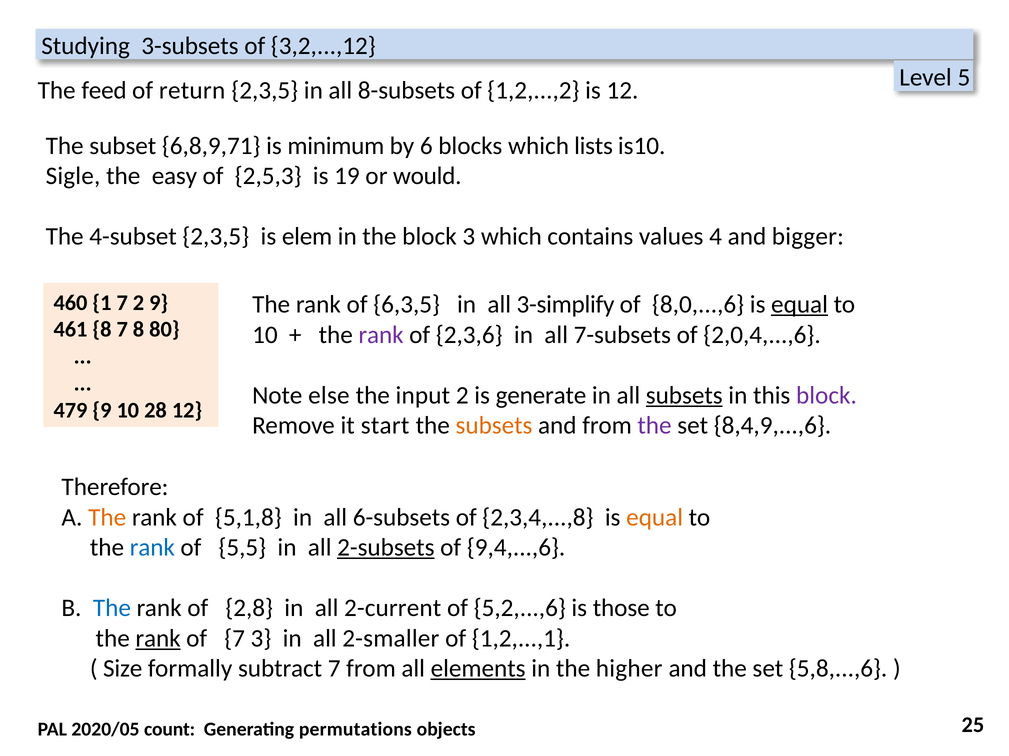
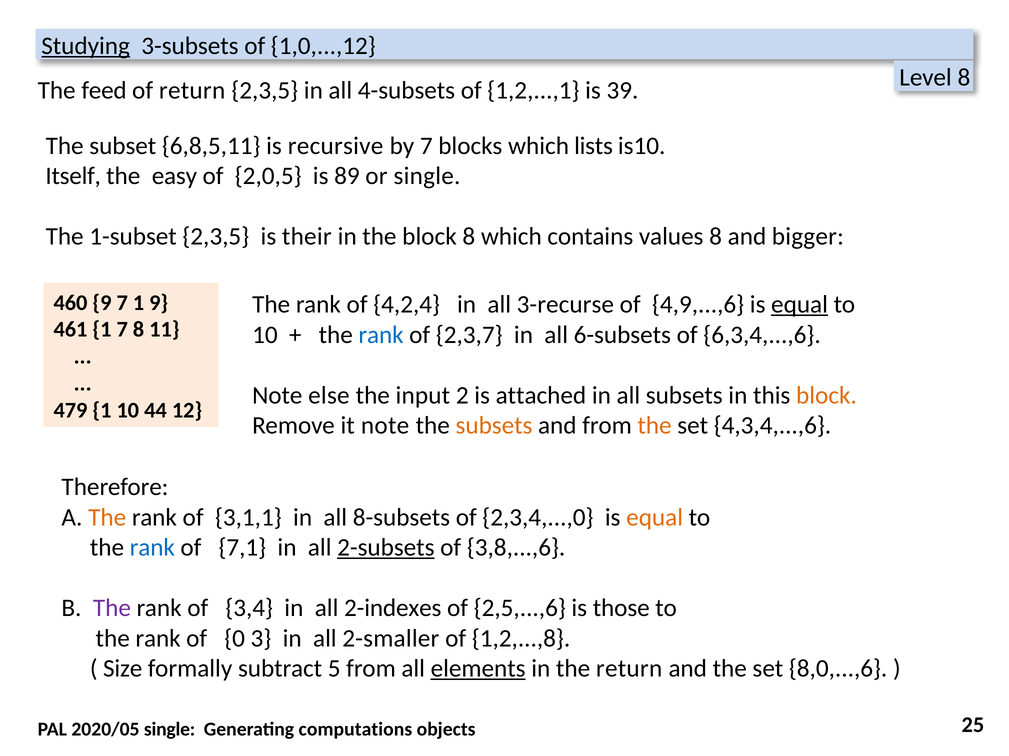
Studying underline: none -> present (86, 46)
3,2,...,12: 3,2,...,12 -> 1,0,...,12 (323, 46)
Level 5: 5 -> 8 (964, 78)
8-subsets: 8-subsets -> 4-subsets (406, 90)
1,2,...,2: 1,2,...,2 -> 1,2,...,1 (533, 90)
is 12: 12 -> 39 (622, 90)
6,8,9,71: 6,8,9,71 -> 6,8,5,11 (211, 146)
minimum: minimum -> recursive (336, 146)
by 6: 6 -> 7 (426, 146)
Sigle: Sigle -> Itself (73, 176)
2,5,3: 2,5,3 -> 2,0,5 (268, 176)
19: 19 -> 89 (347, 176)
or would: would -> single (427, 176)
4-subset: 4-subset -> 1-subset (133, 237)
elem: elem -> their (307, 237)
block 3: 3 -> 8 (469, 237)
values 4: 4 -> 8 (716, 237)
460 1: 1 -> 9 (102, 303)
7 2: 2 -> 1 (138, 303)
6,3,5: 6,3,5 -> 4,2,4 (407, 305)
3-simplify: 3-simplify -> 3-recurse (565, 305)
8,0,...,6: 8,0,...,6 -> 4,9,...,6 (698, 305)
461 8: 8 -> 1 (102, 330)
80: 80 -> 11 (164, 330)
rank colour: purple -> blue (381, 335)
2,3,6: 2,3,6 -> 2,3,7 (469, 335)
7-subsets: 7-subsets -> 6-subsets (622, 335)
2,0,4,...,6: 2,0,4,...,6 -> 6,3,4,...,6 (762, 335)
generate: generate -> attached (541, 396)
subsets underline: present -> none (684, 396)
block colour: purple -> orange (826, 396)
479 9: 9 -> 1 (102, 411)
28: 28 -> 44 (155, 411)
it start: start -> note (385, 426)
the colour: purple -> orange (654, 426)
8,4,9,...,6: 8,4,9,...,6 -> 4,3,4,...,6 (772, 426)
5,1,8: 5,1,8 -> 3,1,1 (248, 518)
6-subsets: 6-subsets -> 8-subsets (401, 518)
2,3,4,...,8: 2,3,4,...,8 -> 2,3,4,...,0 (538, 518)
5,5: 5,5 -> 7,1 (242, 548)
9,4,...,6: 9,4,...,6 -> 3,8,...,6 (516, 548)
The colour: blue -> purple (112, 609)
2,8: 2,8 -> 3,4 (249, 609)
2-current: 2-current -> 2-indexes (393, 609)
5,2,...,6: 5,2,...,6 -> 2,5,...,6 (520, 609)
rank underline: present -> none (158, 639)
of 7: 7 -> 0 (235, 639)
1,2,...,1: 1,2,...,1 -> 1,2,...,8 (521, 639)
subtract 7: 7 -> 5 (334, 669)
the higher: higher -> return (629, 669)
5,8,...,6: 5,8,...,6 -> 8,0,...,6 (838, 669)
2020/05 count: count -> single (170, 730)
permutations: permutations -> computations (355, 730)
